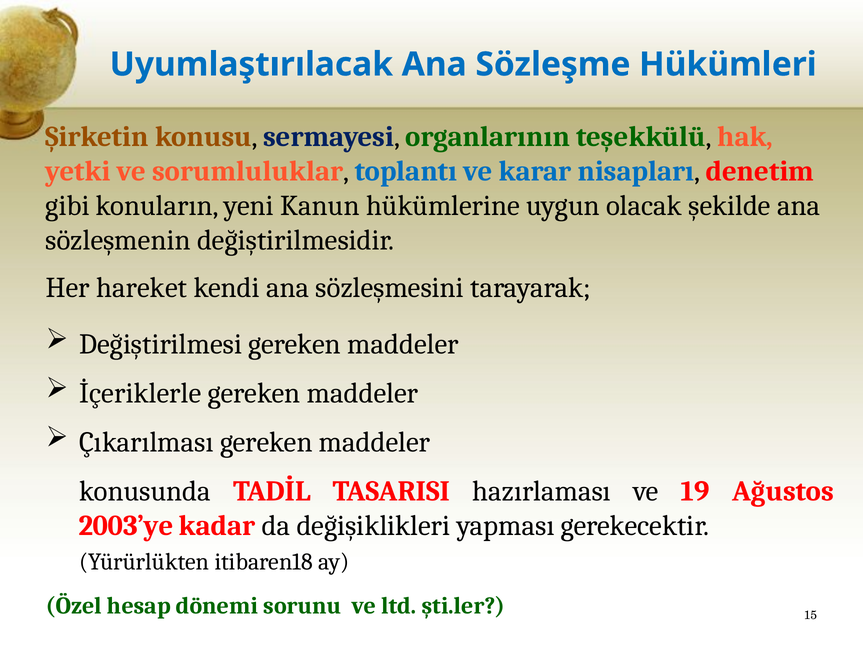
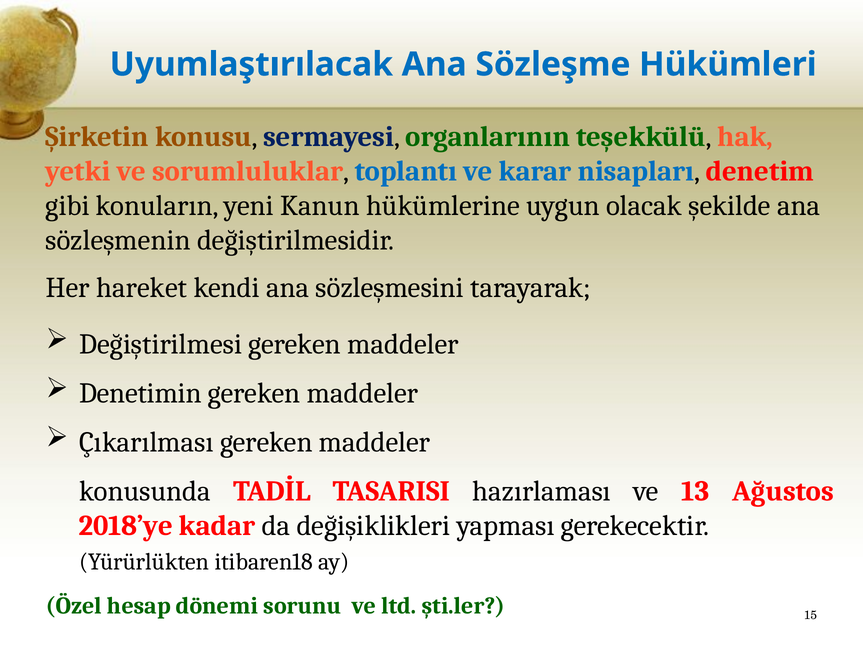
İçeriklerle: İçeriklerle -> Denetimin (140, 393)
19: 19 -> 13 (695, 490)
2003’ye: 2003’ye -> 2018’ye (126, 525)
